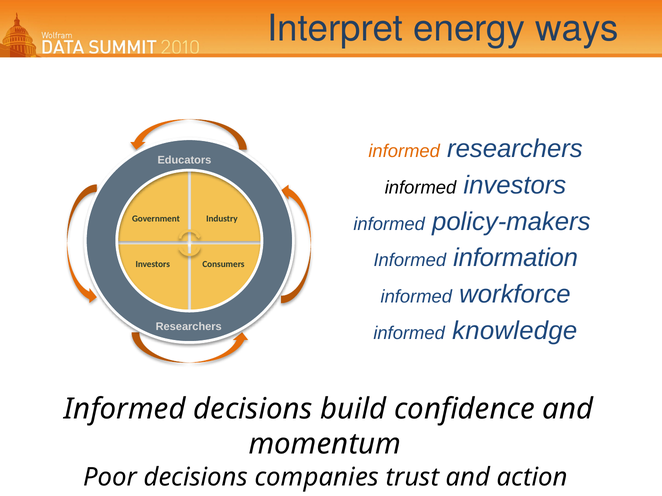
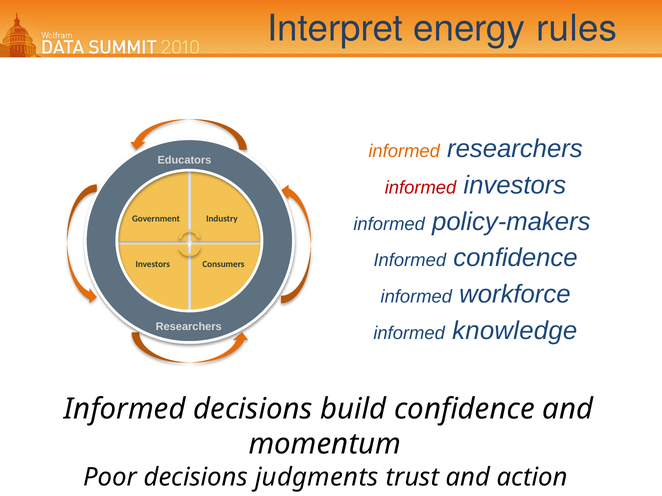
ways: ways -> rules (577, 29)
informed colour: black -> red (421, 188)
Informed information: information -> confidence (515, 258)
companies: companies -> judgments (317, 477)
